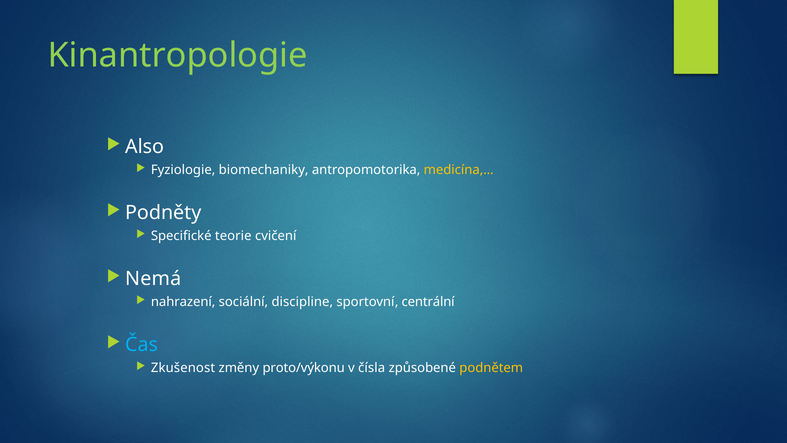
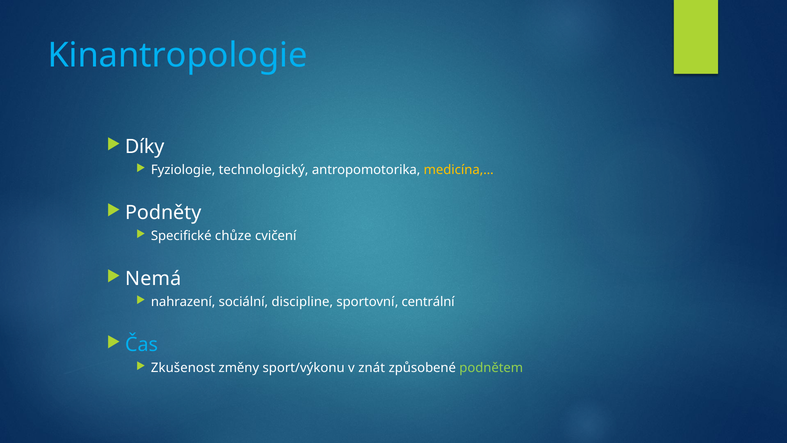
Kinantropologie colour: light green -> light blue (178, 55)
Also: Also -> Díky (145, 147)
biomechaniky: biomechaniky -> technologický (264, 170)
teorie: teorie -> chůze (233, 236)
proto/výkonu: proto/výkonu -> sport/výkonu (304, 368)
čísla: čísla -> znát (372, 368)
podnětem colour: yellow -> light green (491, 368)
